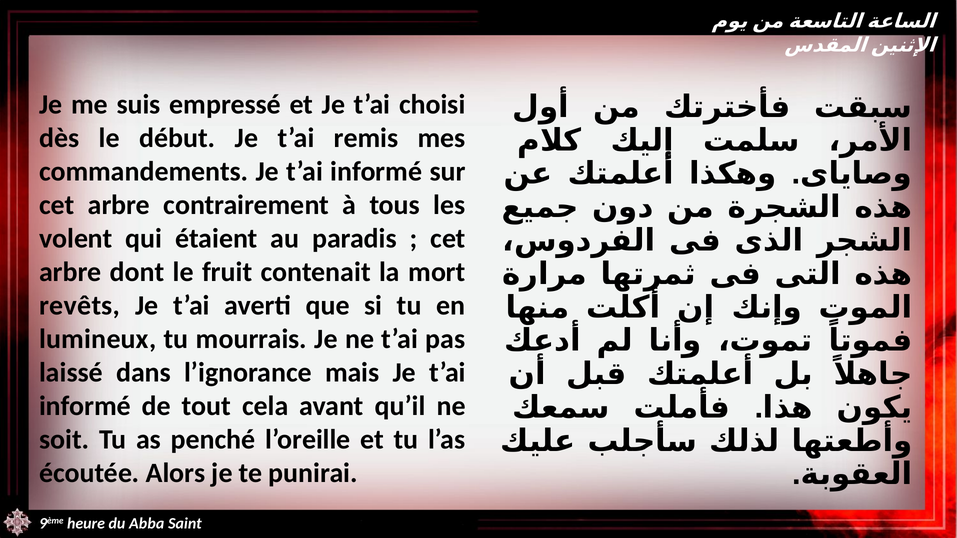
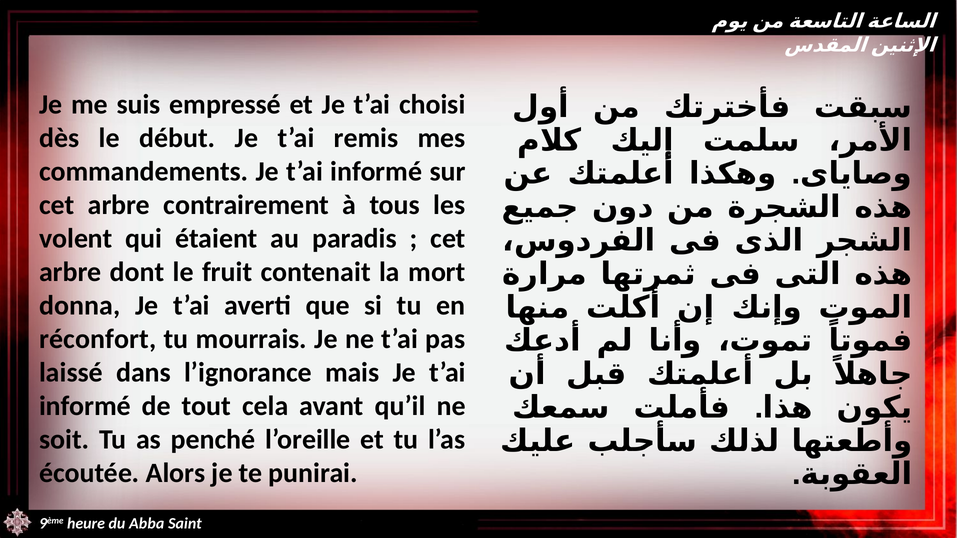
revêts: revêts -> donna (80, 306)
lumineux: lumineux -> réconfort (98, 339)
